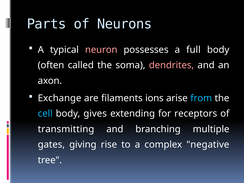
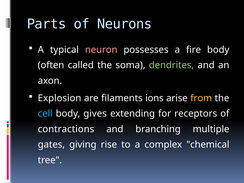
full: full -> fire (194, 50)
dendrites colour: pink -> light green (171, 65)
Exchange: Exchange -> Explosion (60, 98)
from colour: light blue -> yellow (201, 98)
transmitting: transmitting -> contractions (66, 129)
negative: negative -> chemical (208, 145)
